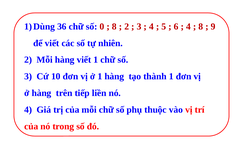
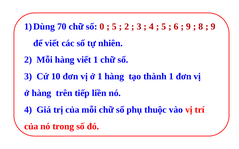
36: 36 -> 70 (62, 27)
8: 8 -> 5 (114, 27)
4: 4 -> 9 (188, 27)
